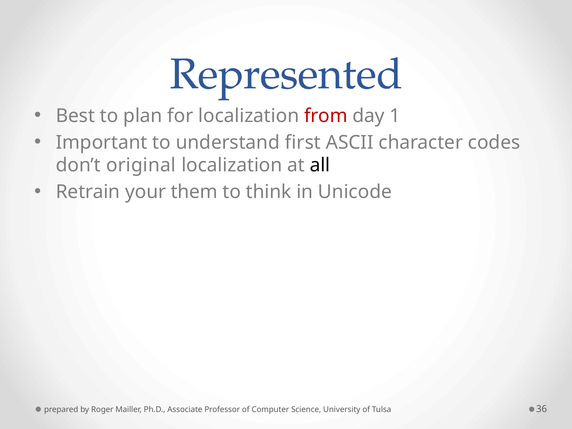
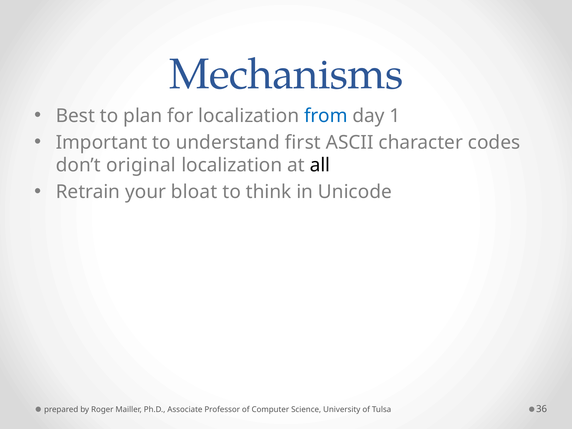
Represented: Represented -> Mechanisms (286, 74)
from colour: red -> blue (326, 116)
them: them -> bloat (194, 192)
